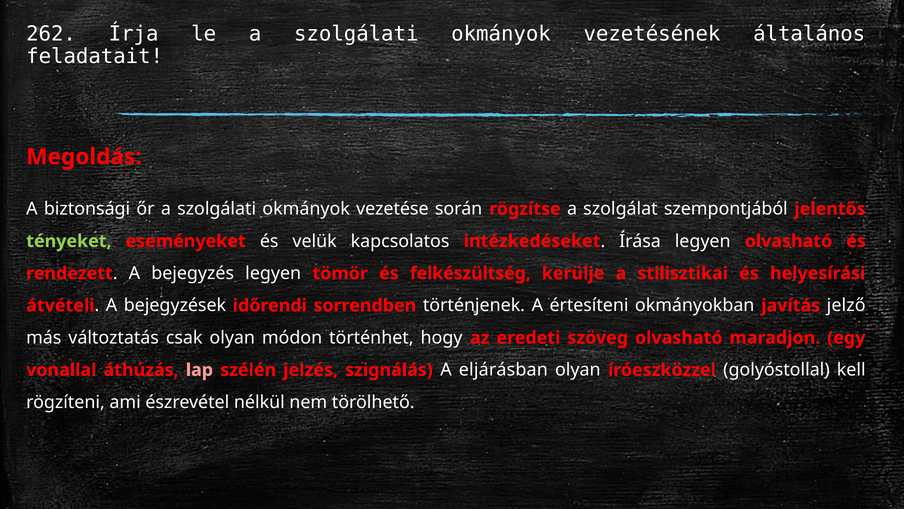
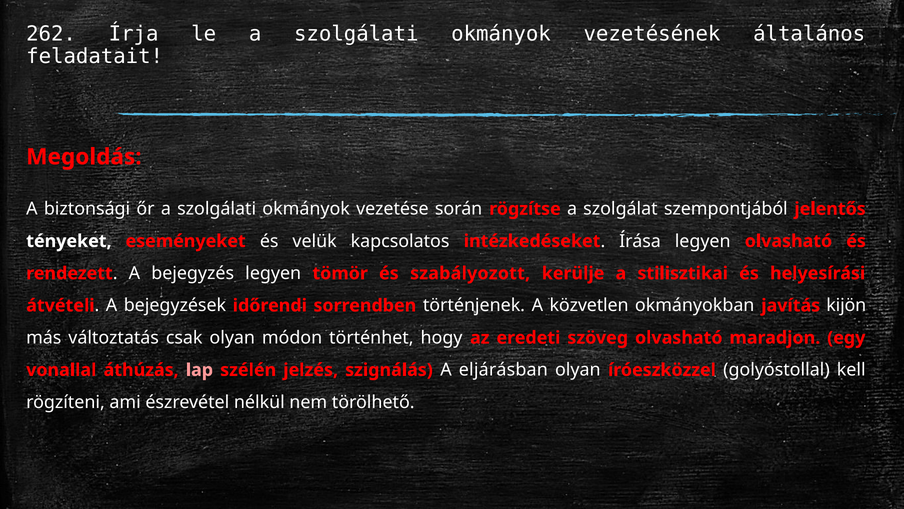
tényeket colour: light green -> white (69, 241)
felkészültség: felkészültség -> szabályozott (470, 273)
értesíteni: értesíteni -> közvetlen (589, 305)
jelző: jelző -> kijön (846, 305)
